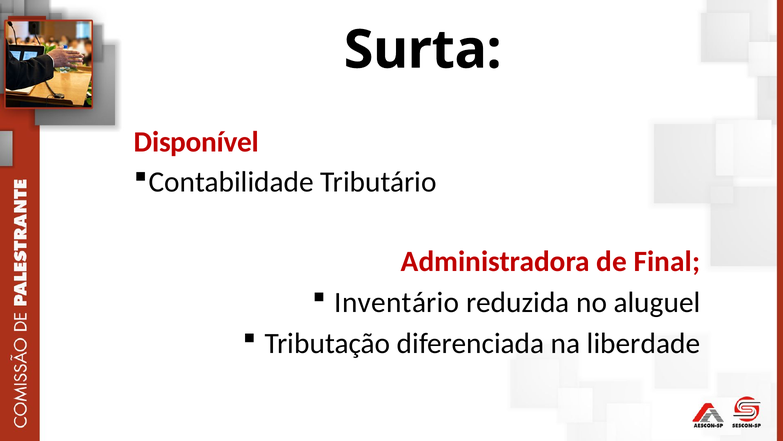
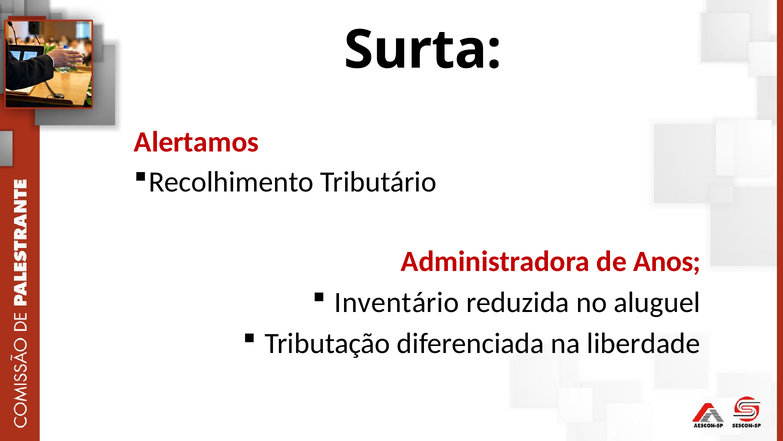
Disponível: Disponível -> Alertamos (196, 142)
Contabilidade: Contabilidade -> Recolhimento (231, 182)
Final: Final -> Anos (667, 261)
